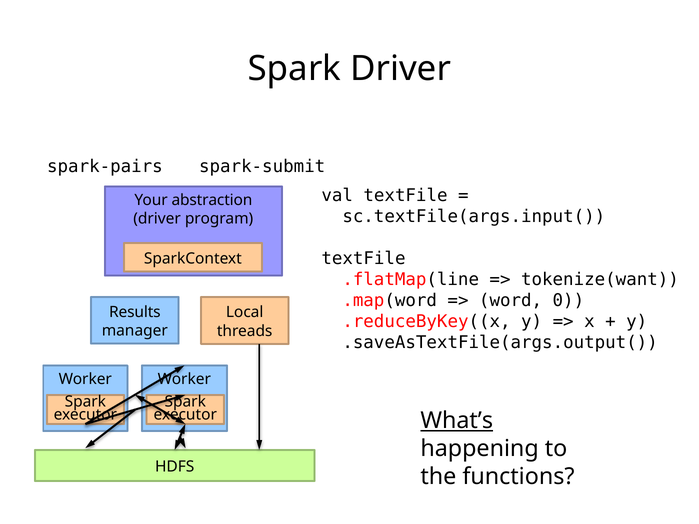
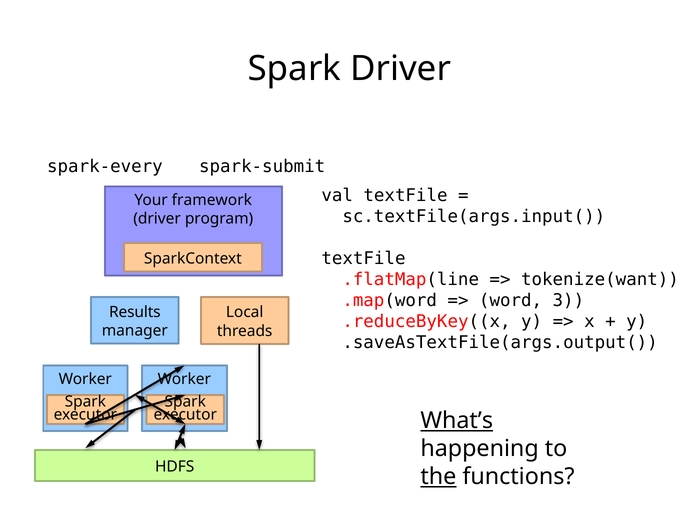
spark-pairs: spark-pairs -> spark-every (105, 167)
abstraction: abstraction -> framework (212, 200)
0: 0 -> 3 (568, 301)
the underline: none -> present (438, 477)
